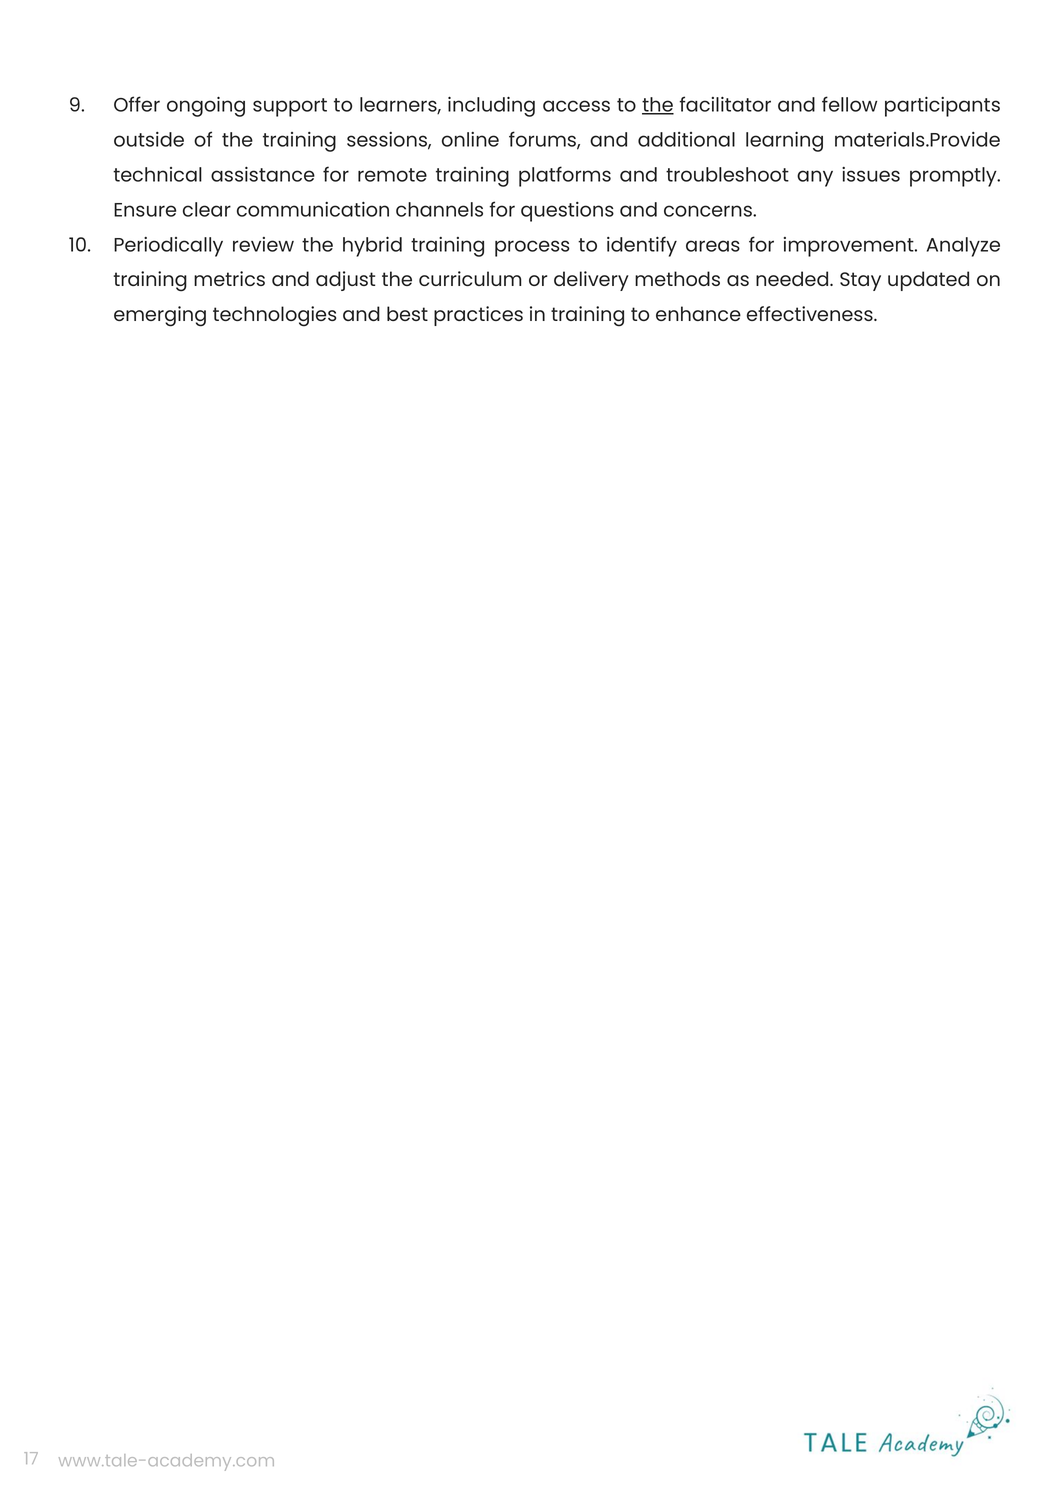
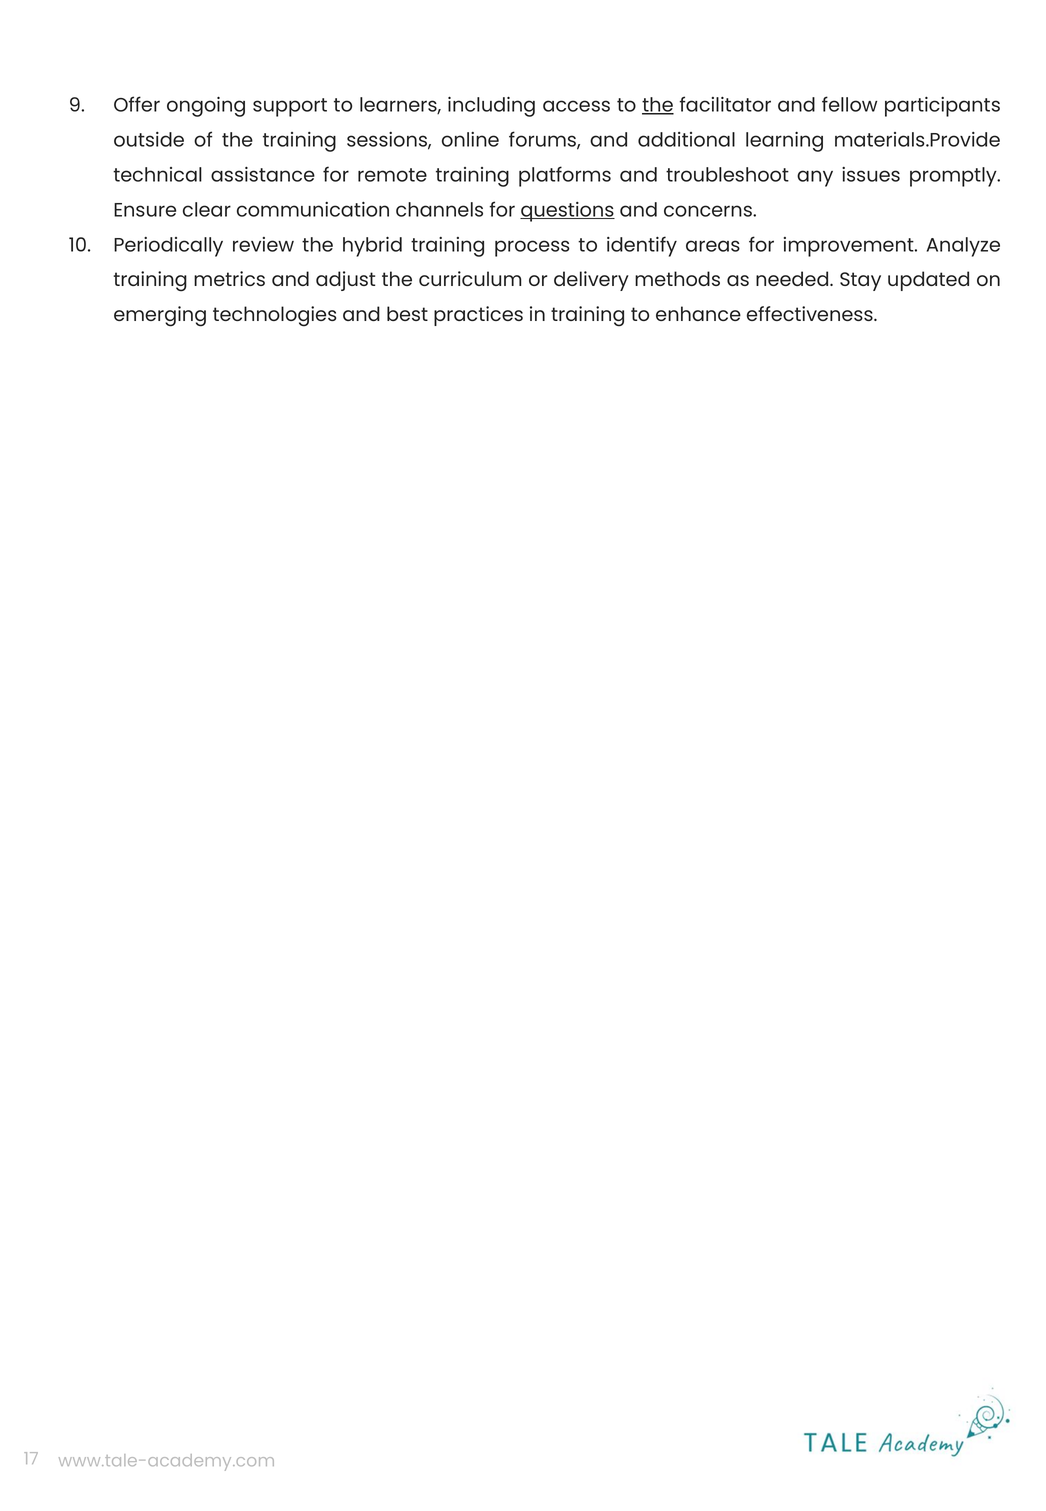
questions underline: none -> present (567, 210)
